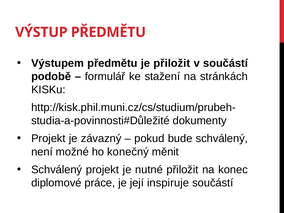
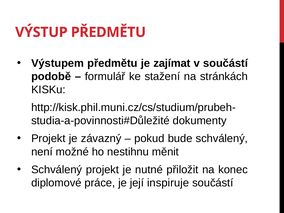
je přiložit: přiložit -> zajímat (172, 63)
konečný: konečný -> nestihnu (128, 152)
